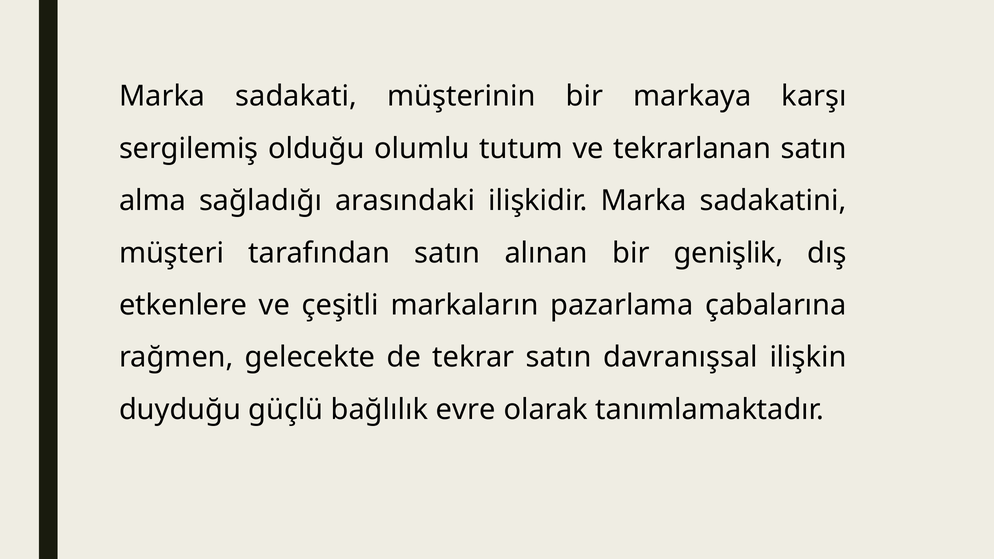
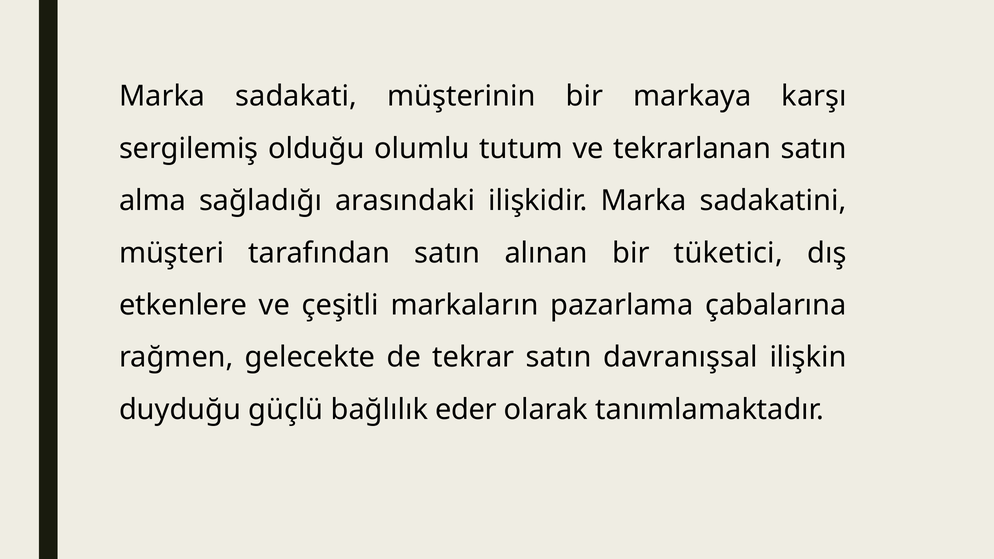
genişlik: genişlik -> tüketici (728, 253)
evre: evre -> eder (466, 410)
